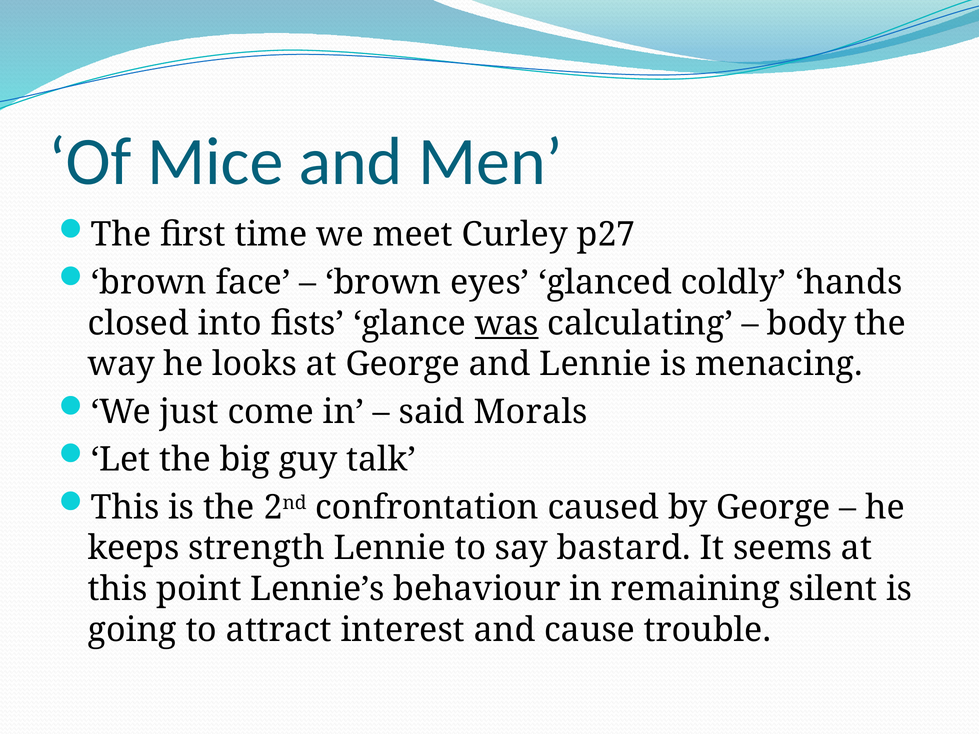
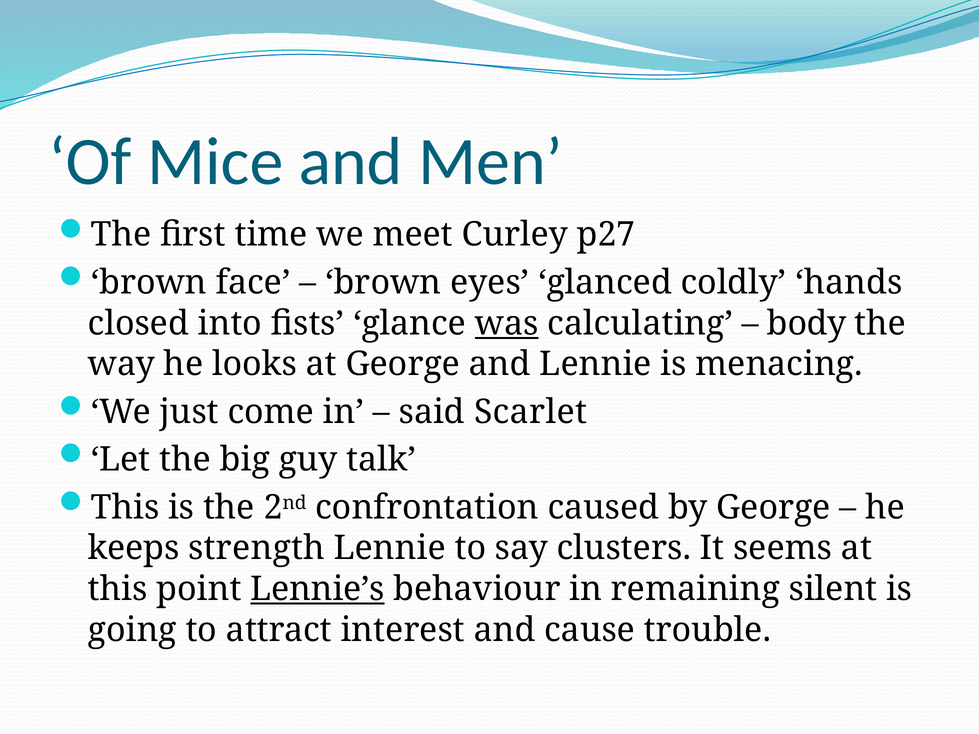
Morals: Morals -> Scarlet (531, 412)
bastard: bastard -> clusters (624, 548)
Lennie’s underline: none -> present (317, 589)
